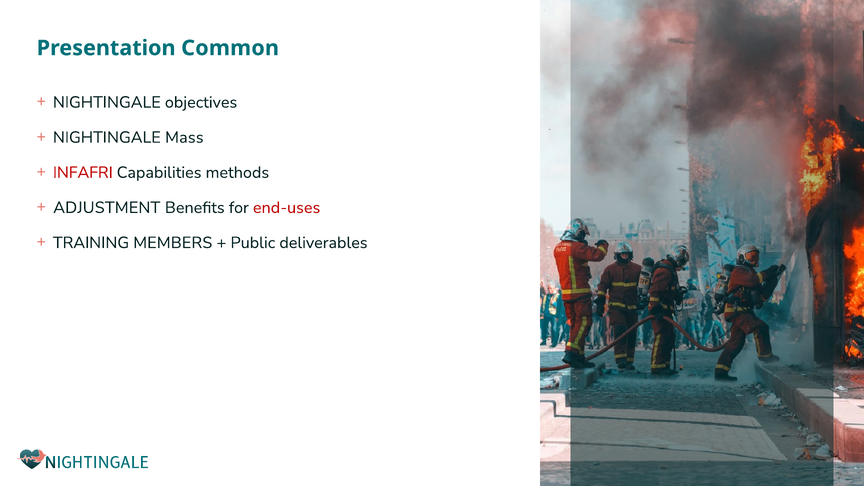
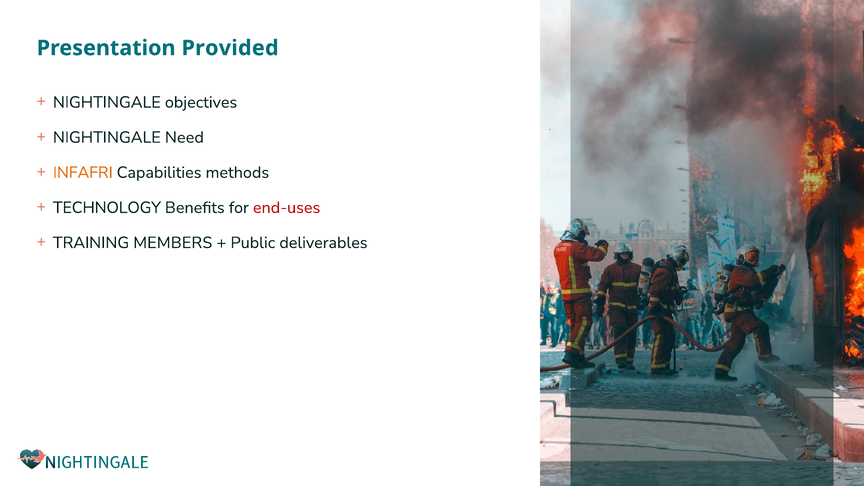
Common: Common -> Provided (230, 48)
Mass: Mass -> Need (184, 137)
INFAFRI colour: red -> orange (83, 172)
ADJUSTMENT: ADJUSTMENT -> TECHNOLOGY (107, 208)
